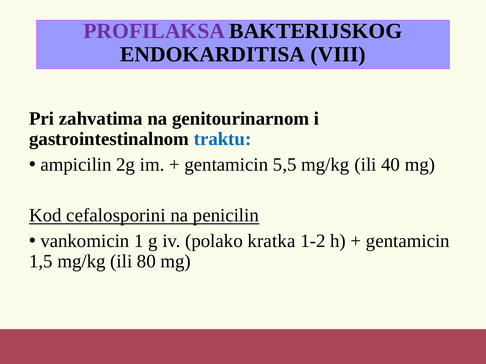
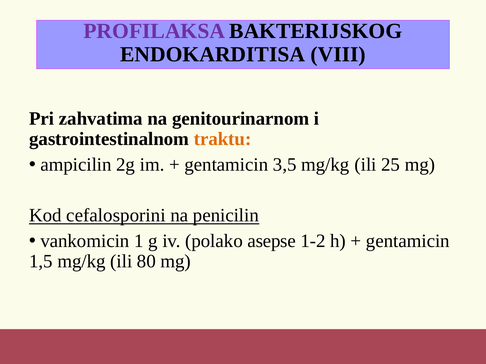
traktu colour: blue -> orange (223, 139)
5,5: 5,5 -> 3,5 (285, 165)
40: 40 -> 25 (391, 165)
kratka: kratka -> asepse (272, 241)
